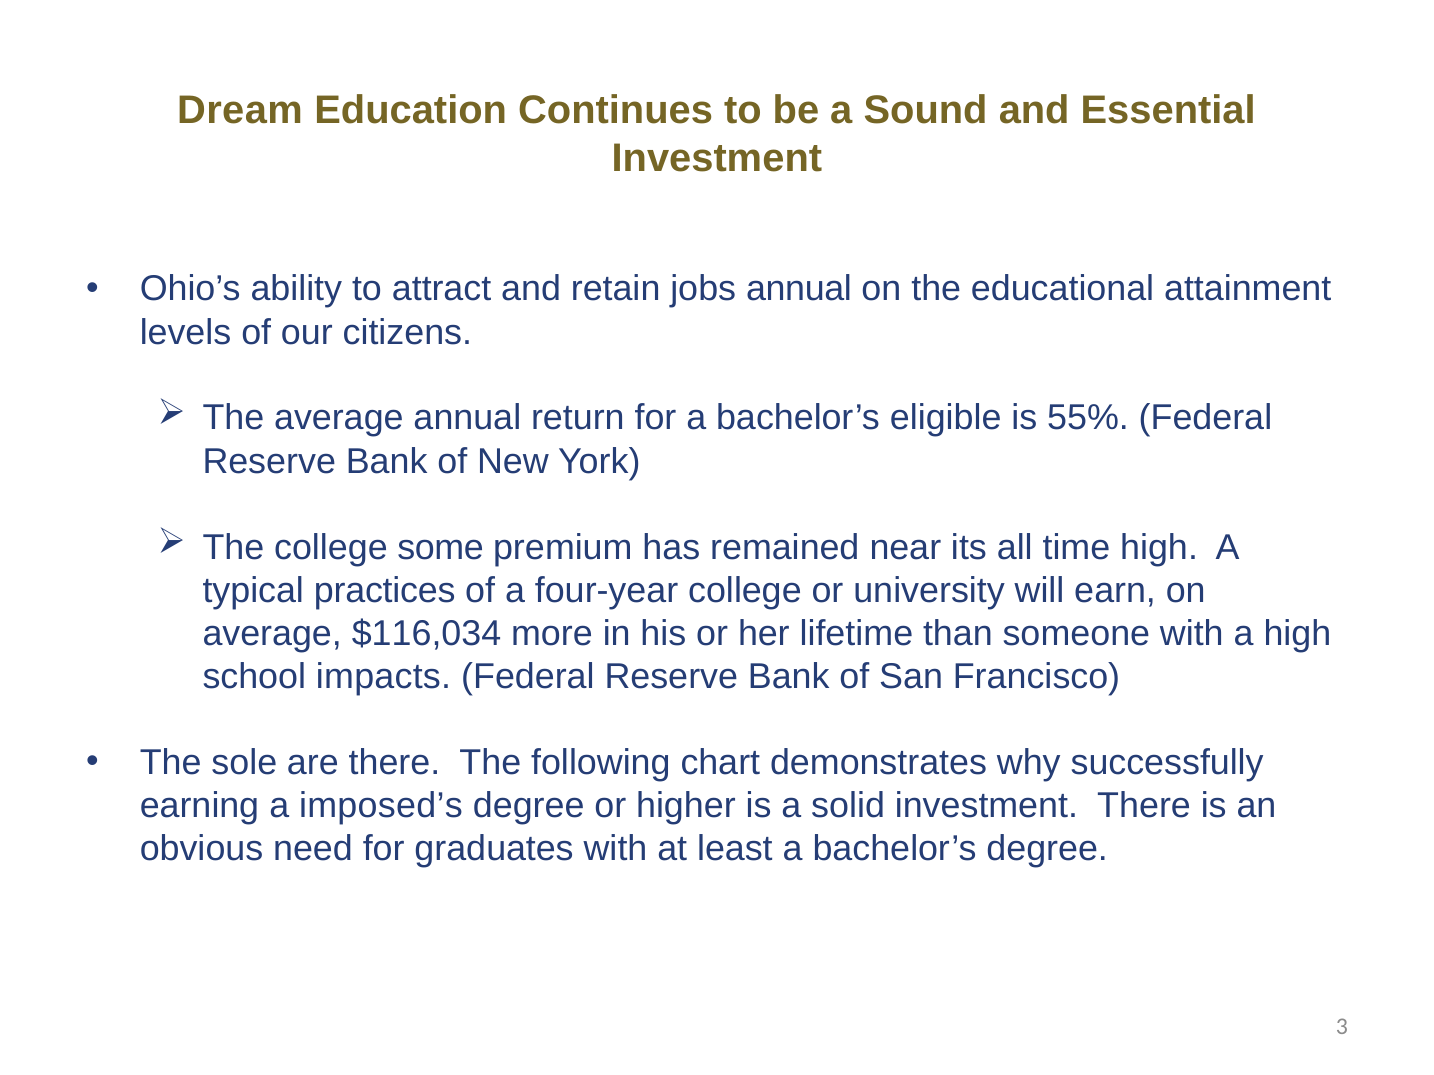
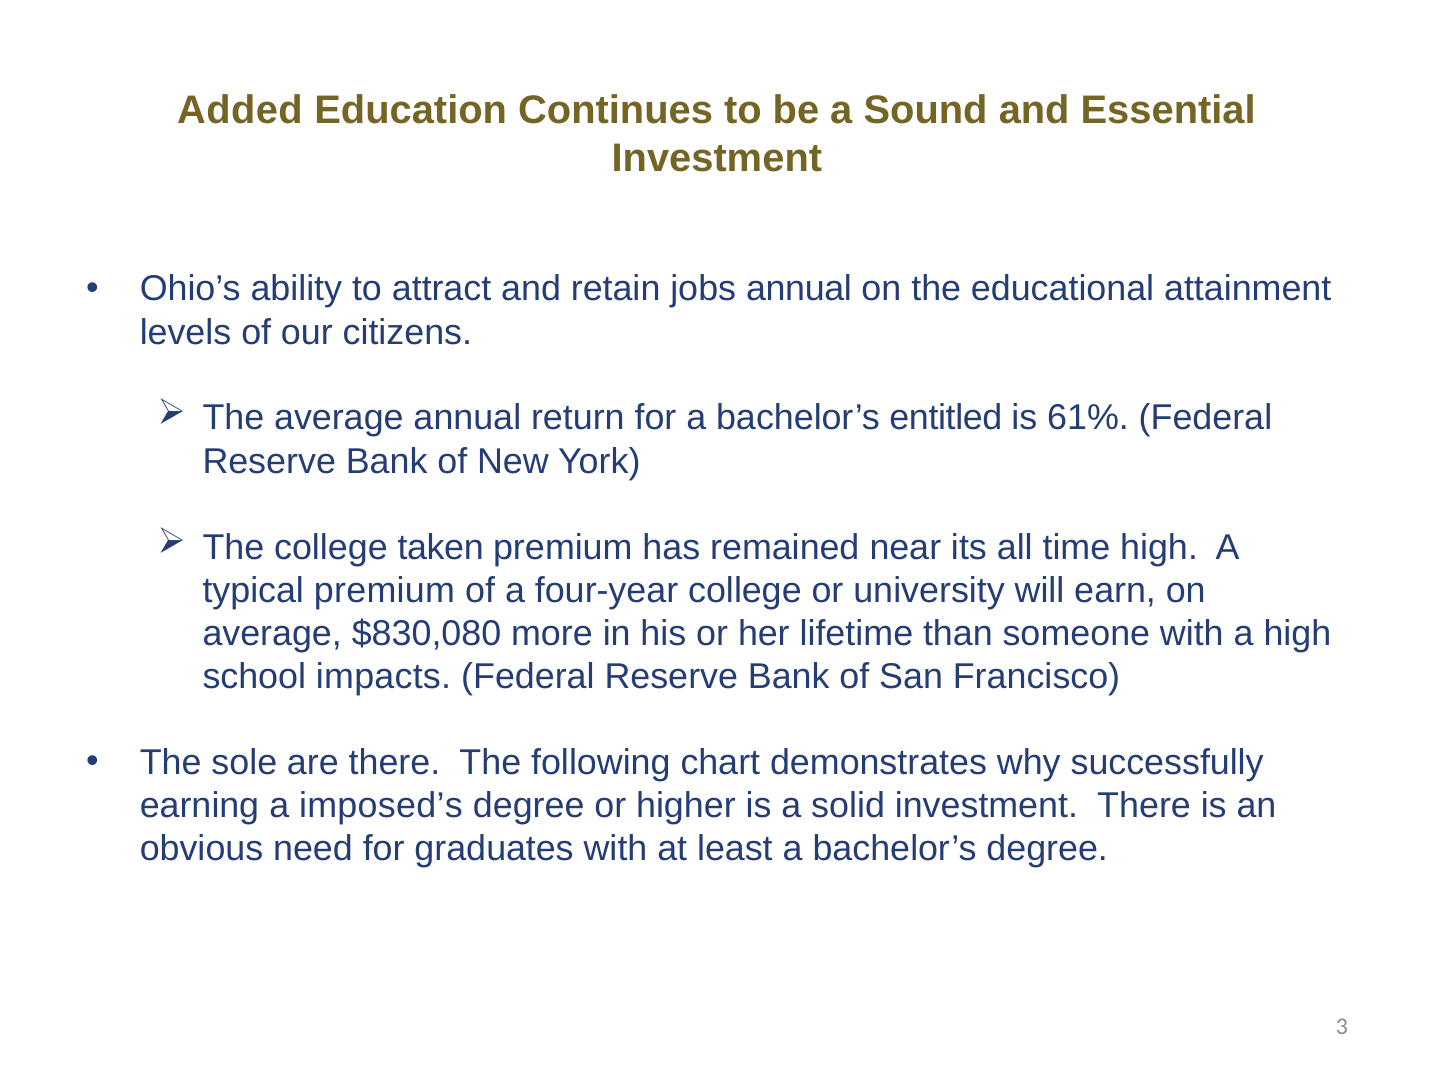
Dream: Dream -> Added (240, 110)
eligible: eligible -> entitled (946, 418)
55%: 55% -> 61% (1088, 418)
some: some -> taken (441, 547)
typical practices: practices -> premium (384, 590)
$116,034: $116,034 -> $830,080 (427, 633)
